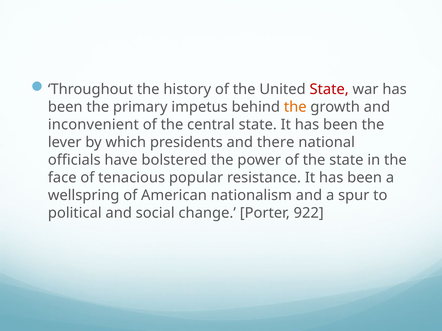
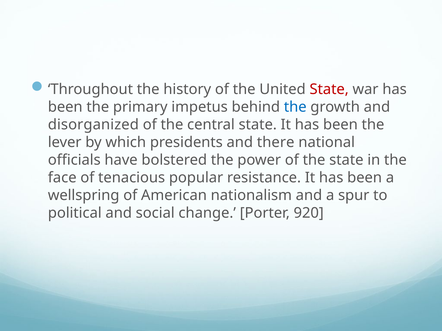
the colour: orange -> blue (295, 107)
inconvenient: inconvenient -> disorganized (93, 125)
922: 922 -> 920 (309, 213)
